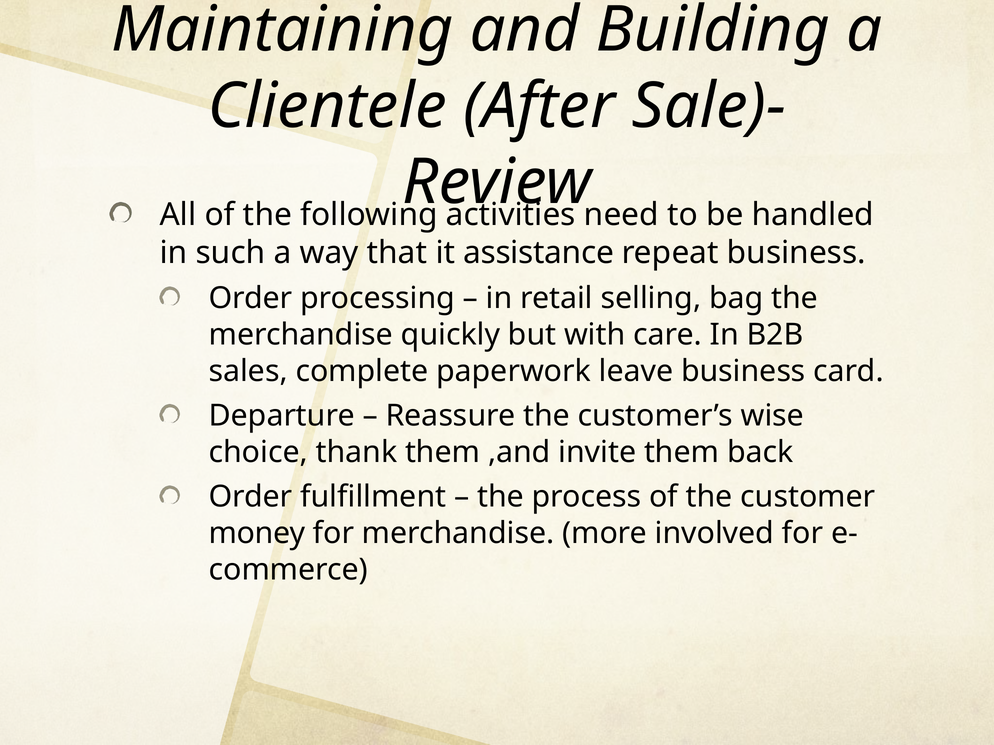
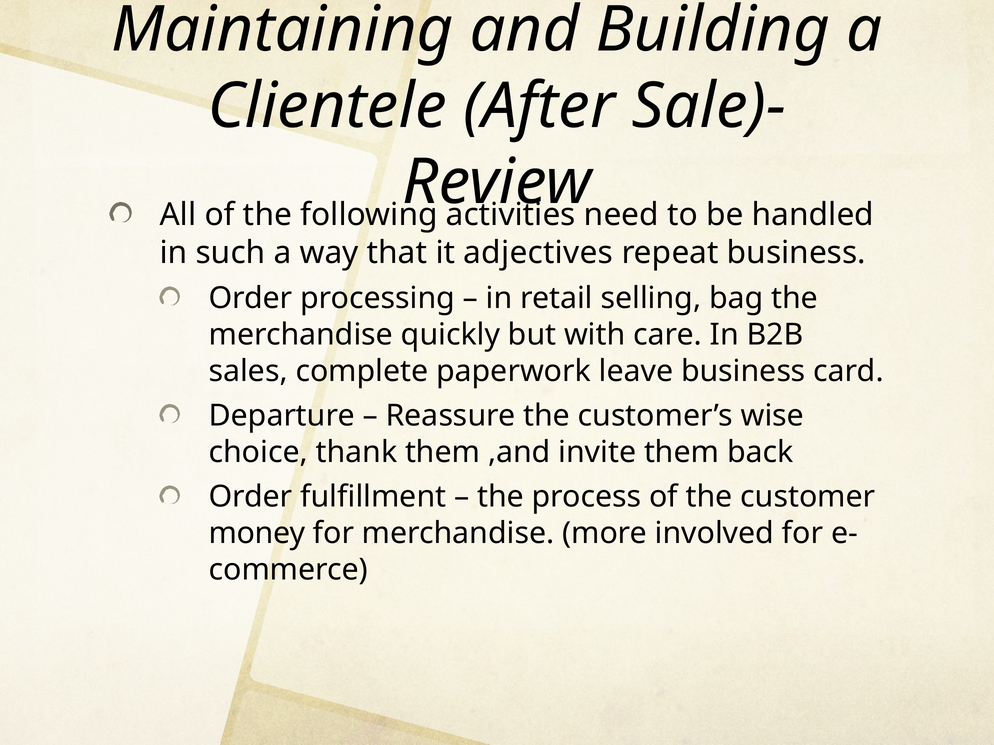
assistance: assistance -> adjectives (538, 253)
